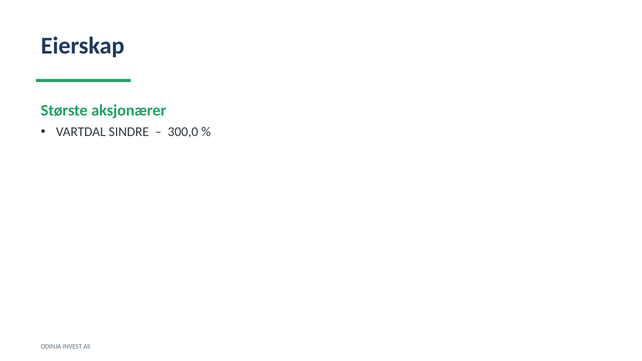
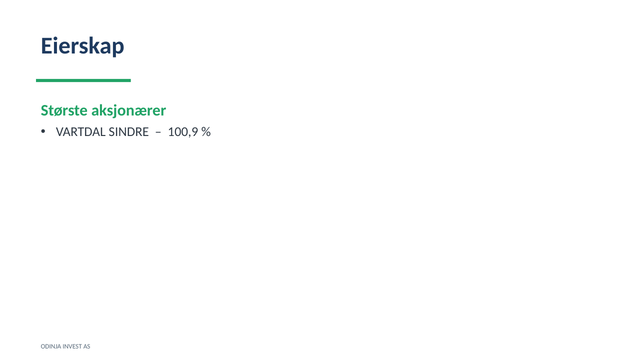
300,0: 300,0 -> 100,9 (183, 132)
